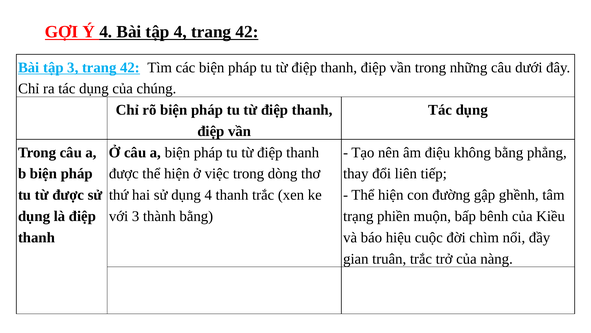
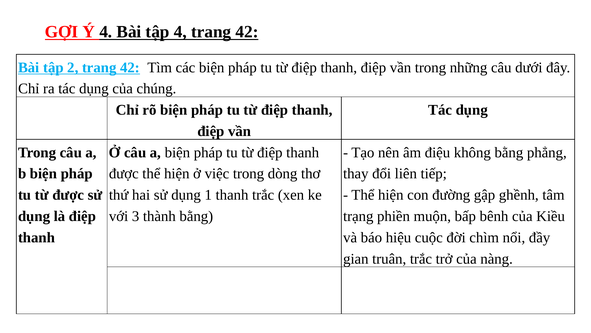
tập 3: 3 -> 2 (73, 67)
dụng 4: 4 -> 1 (208, 195)
